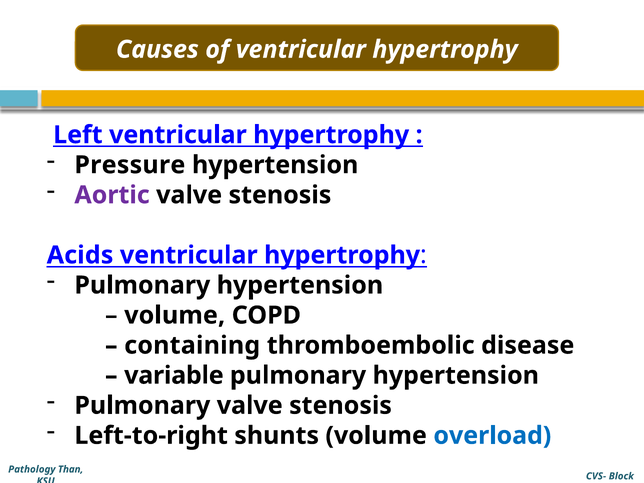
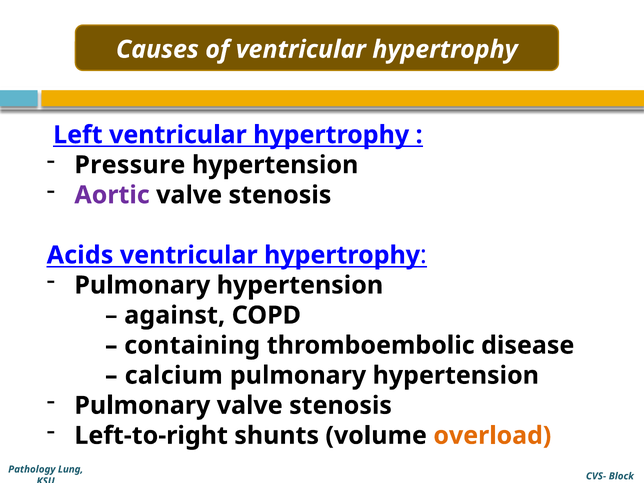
volume: volume -> against (175, 315)
variable: variable -> calcium (174, 375)
overload colour: blue -> orange (492, 436)
Than: Than -> Lung (71, 469)
